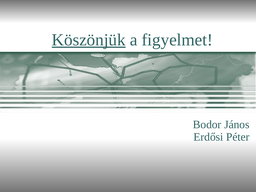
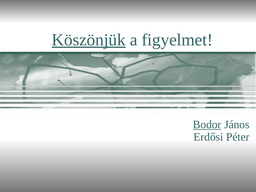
Bodor underline: none -> present (207, 125)
